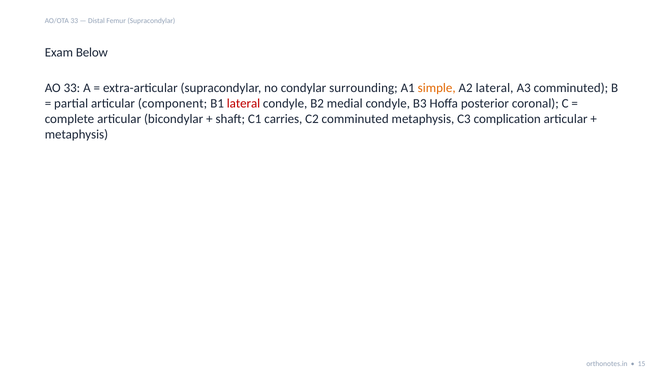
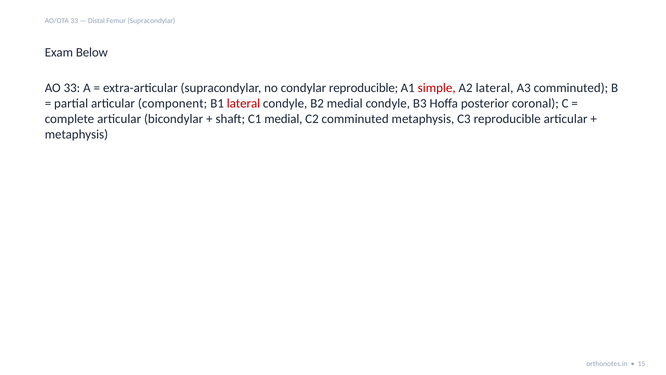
condylar surrounding: surrounding -> reproducible (364, 88)
simple colour: orange -> red (437, 88)
C1 carries: carries -> medial (283, 119)
C3 complication: complication -> reproducible (507, 119)
